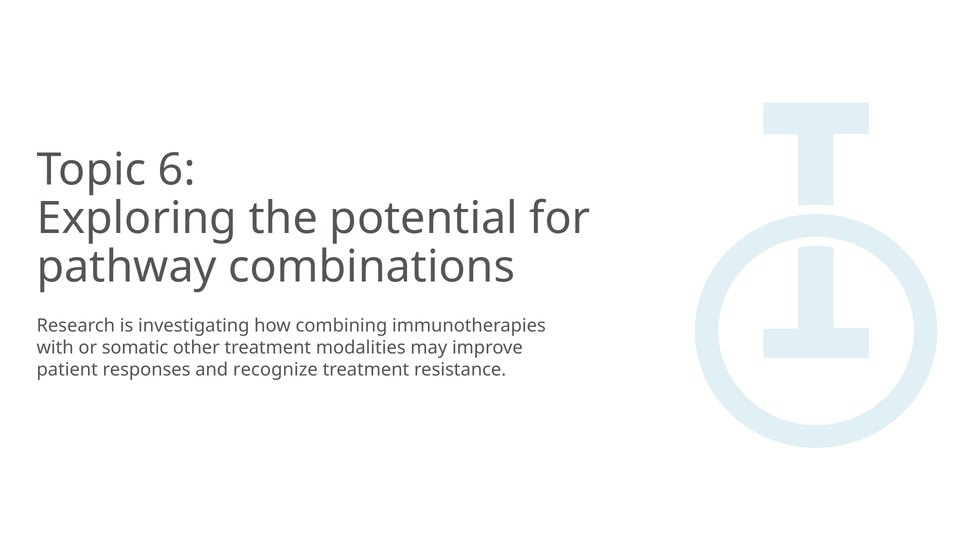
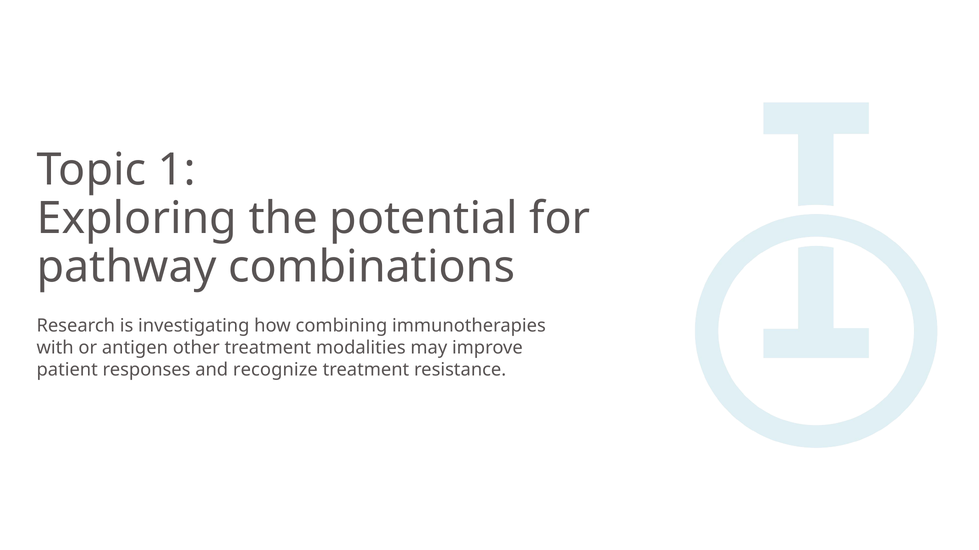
6: 6 -> 1 (177, 170)
somatic: somatic -> antigen (135, 348)
